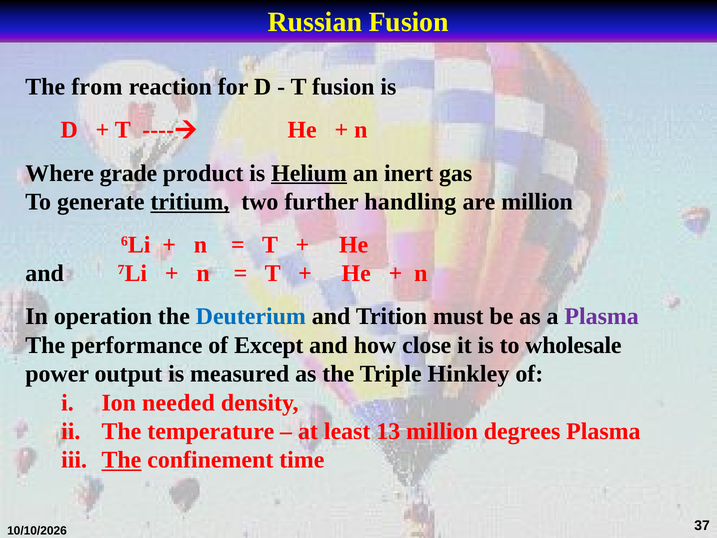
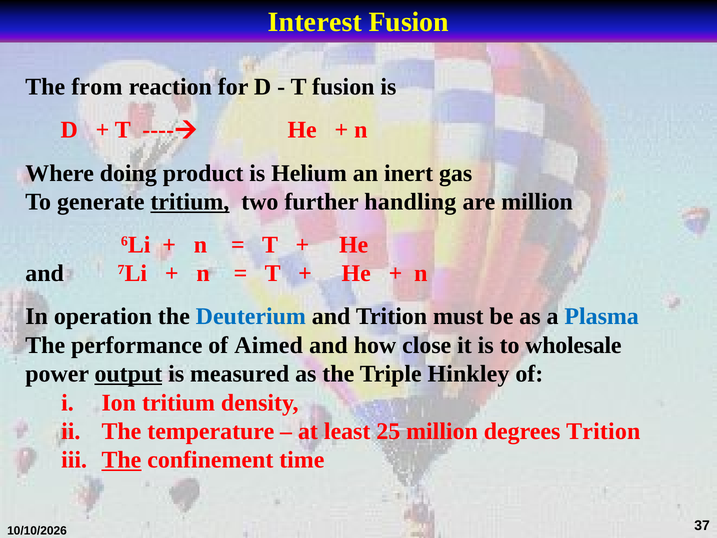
Russian: Russian -> Interest (315, 22)
grade: grade -> doing (128, 173)
Helium underline: present -> none (309, 173)
Plasma colour: purple -> blue (602, 316)
Except: Except -> Aimed (269, 345)
output underline: none -> present (128, 374)
Ion needed: needed -> tritium (179, 402)
13: 13 -> 25 (388, 431)
degrees Plasma: Plasma -> Trition (603, 431)
